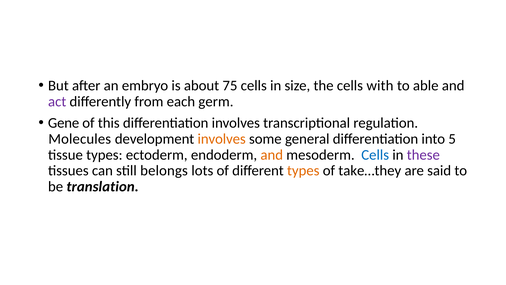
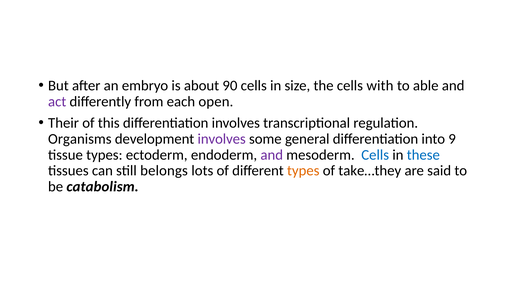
75: 75 -> 90 (230, 86)
germ: germ -> open (216, 101)
Gene: Gene -> Their (63, 123)
Molecules: Molecules -> Organisms (80, 139)
involves colour: orange -> purple (222, 139)
5: 5 -> 9 (452, 139)
and colour: orange -> purple (272, 155)
these colour: purple -> blue (423, 155)
translation: translation -> catabolism (103, 186)
